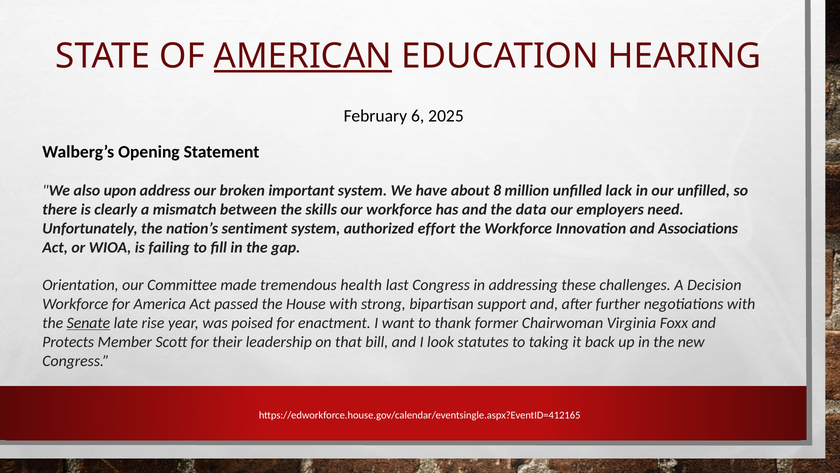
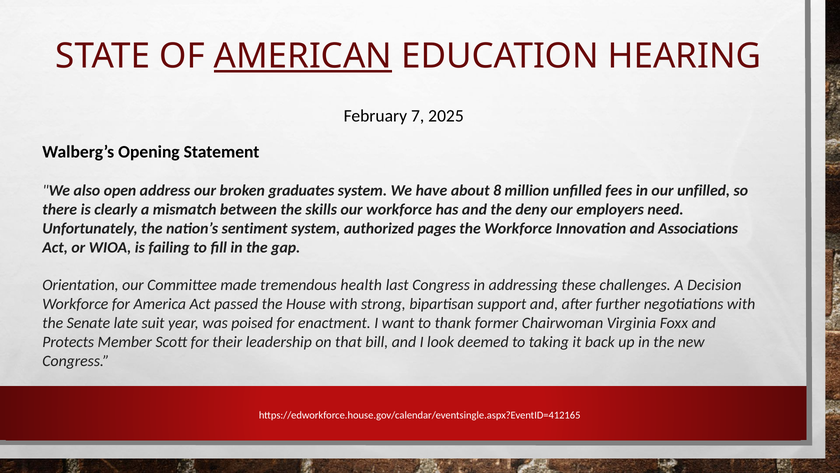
6: 6 -> 7 (418, 116)
upon: upon -> open (120, 190)
important: important -> graduates (301, 190)
lack: lack -> fees (619, 190)
data: data -> deny (531, 209)
effort: effort -> pages (437, 228)
Senate underline: present -> none (88, 323)
rise: rise -> suit (153, 323)
statutes: statutes -> deemed (483, 342)
